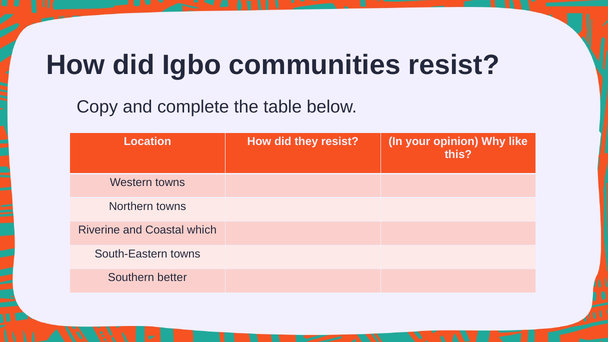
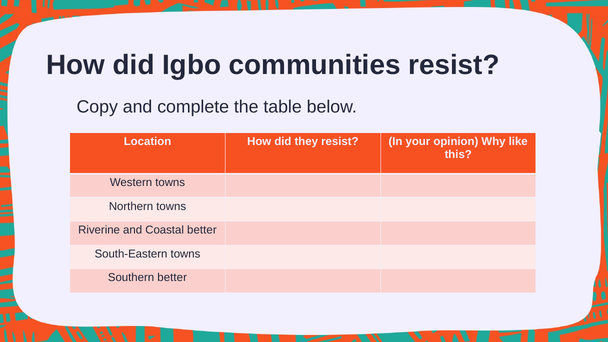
Coastal which: which -> better (202, 230)
